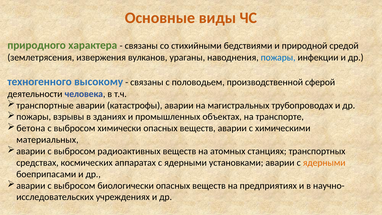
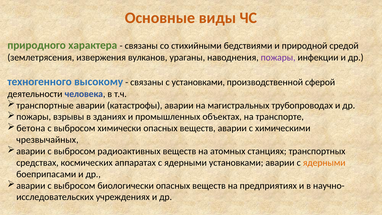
пожары colour: blue -> purple (278, 58)
с половодьем: половодьем -> установками (198, 82)
материальных: материальных -> чрезвычайных (47, 140)
